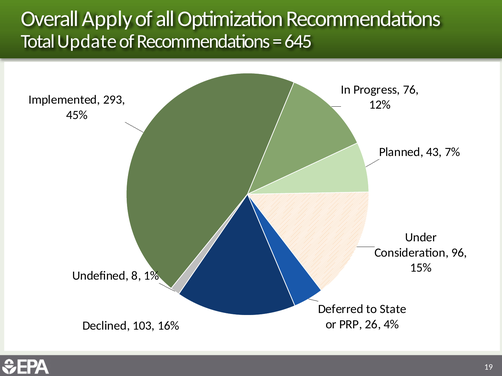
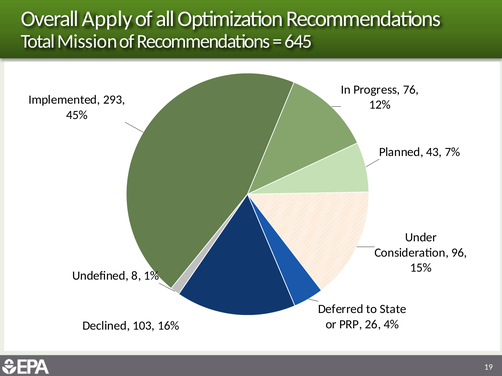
Update: Update -> Mission (87, 42)
